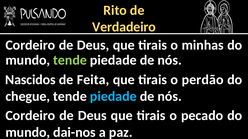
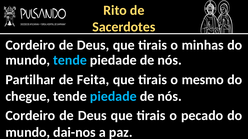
Verdadeiro: Verdadeiro -> Sacerdotes (124, 27)
tende colour: light green -> light blue (70, 60)
Nascidos: Nascidos -> Partilhar (30, 80)
perdão: perdão -> mesmo (203, 80)
